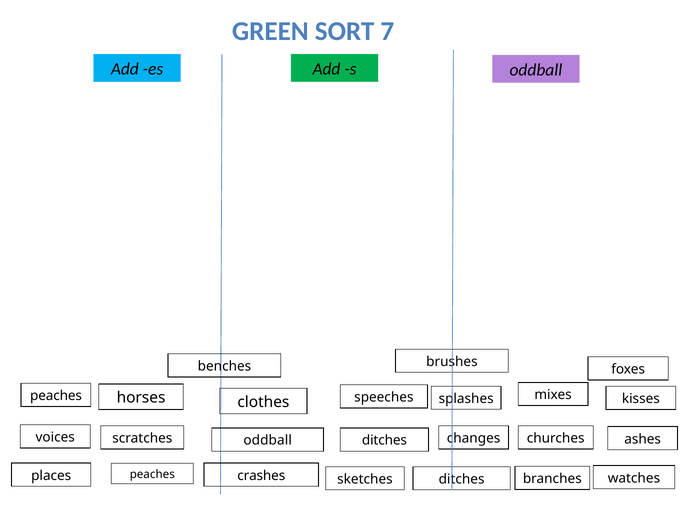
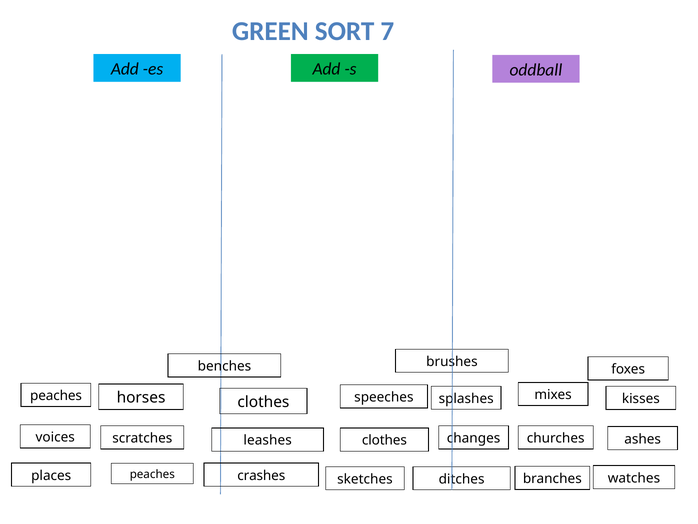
oddball: oddball -> leashes (268, 440)
ditches: ditches -> clothes (384, 440)
